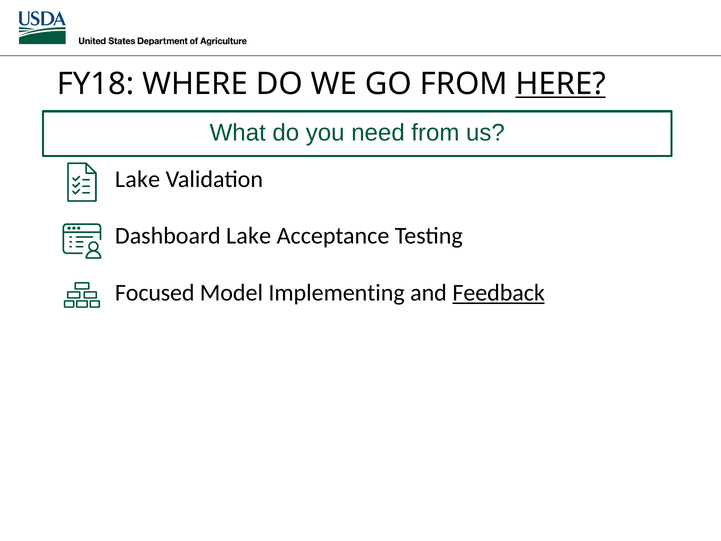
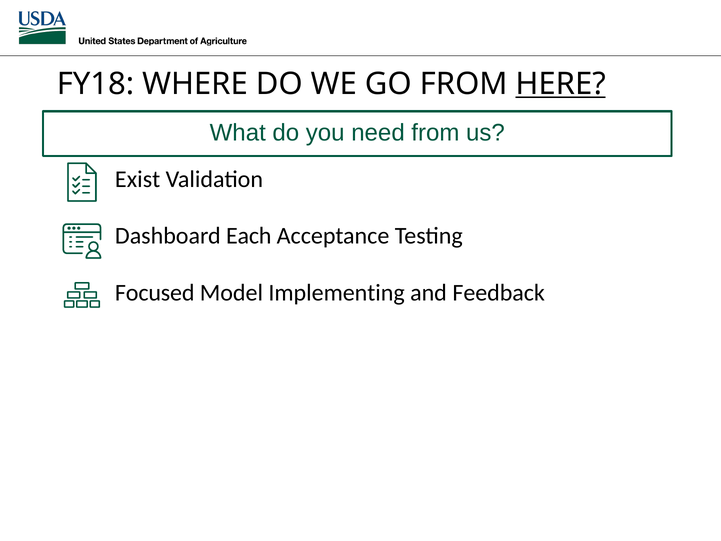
Lake: Lake -> Exist (138, 179)
Dashboard Lake: Lake -> Each (249, 236)
Feedback underline: present -> none (499, 293)
